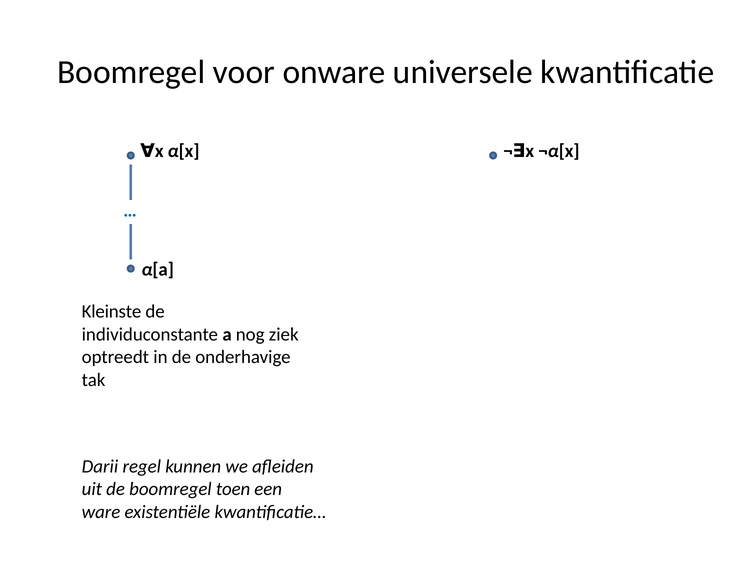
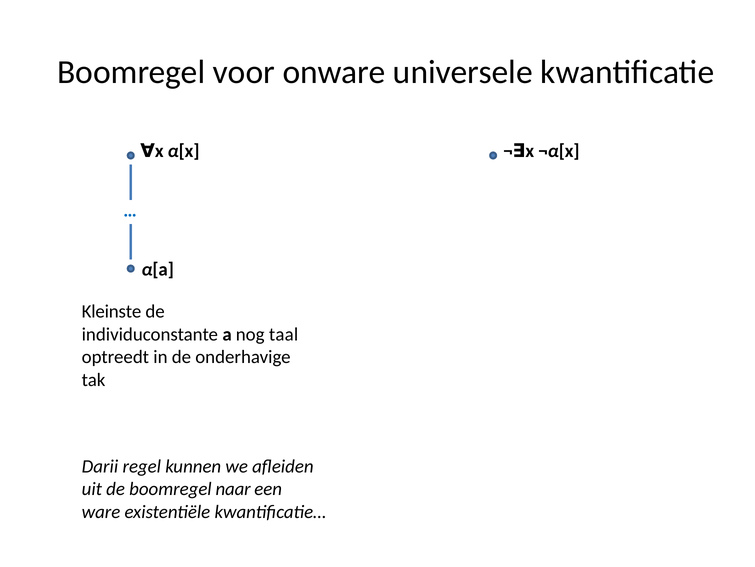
ziek: ziek -> taal (284, 334)
toen: toen -> naar (233, 489)
